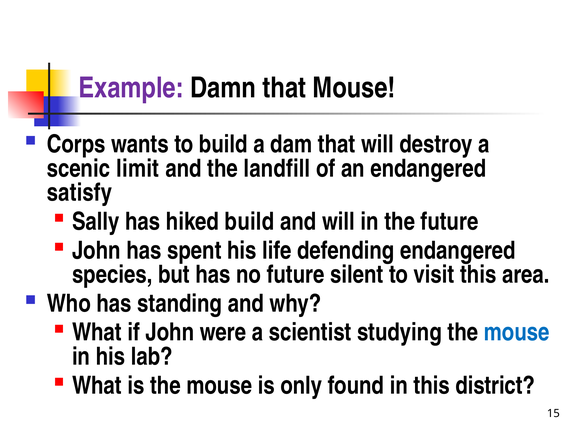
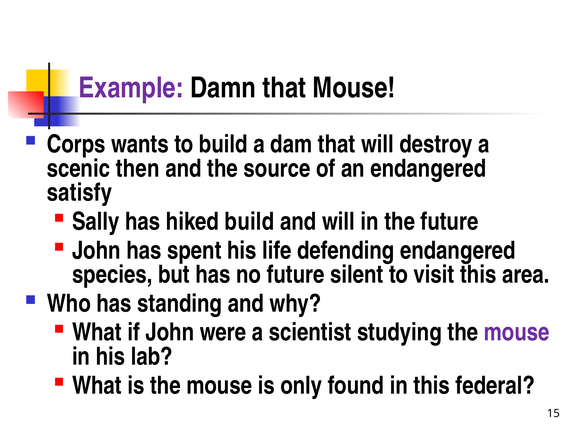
limit: limit -> then (138, 168)
landfill: landfill -> source (277, 168)
mouse colour: blue -> purple (517, 332)
district: district -> federal (495, 385)
